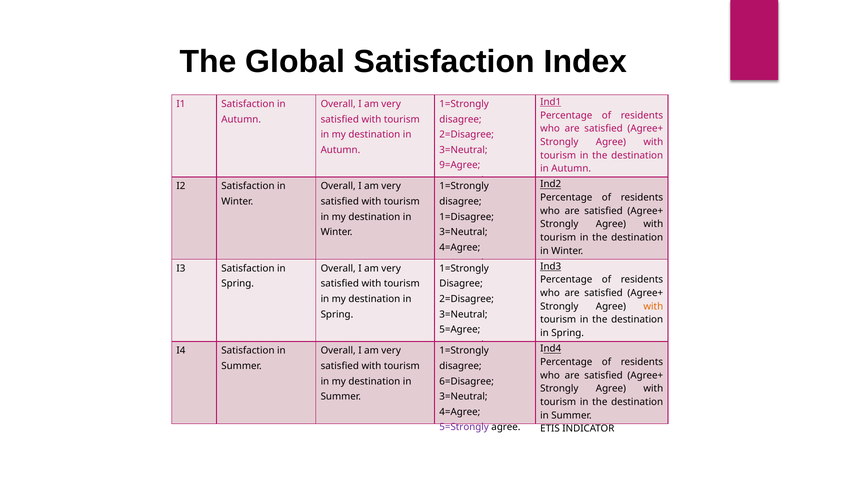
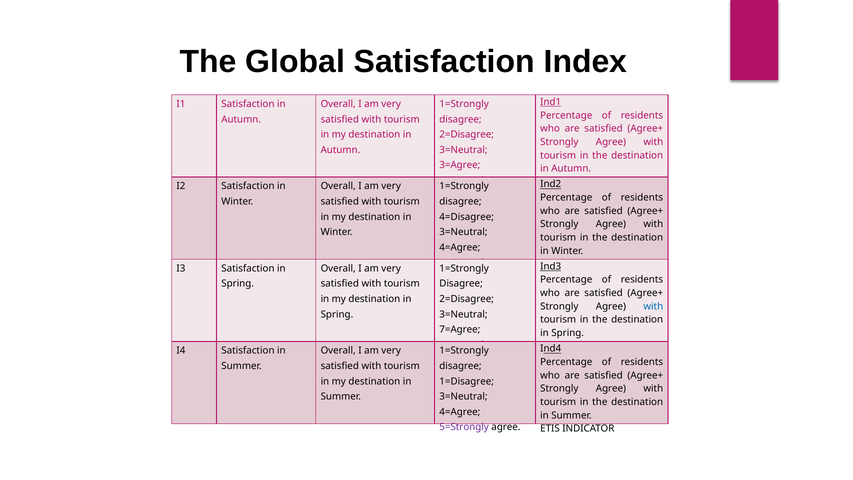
9=Agree: 9=Agree -> 3=Agree (460, 165)
1=Disagree: 1=Disagree -> 4=Disagree (467, 217)
with colour: orange -> blue (653, 306)
5=Agree: 5=Agree -> 7=Agree (460, 330)
6=Disagree: 6=Disagree -> 1=Disagree (467, 381)
